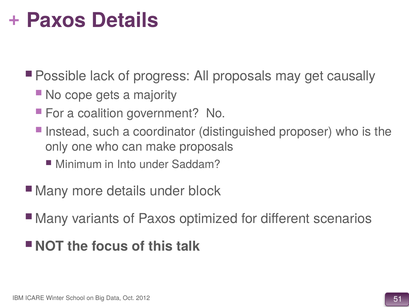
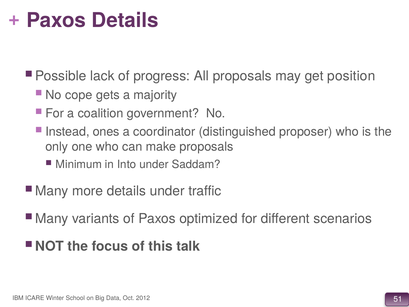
causally: causally -> position (351, 76)
such: such -> ones (106, 132)
block: block -> traffic (205, 191)
